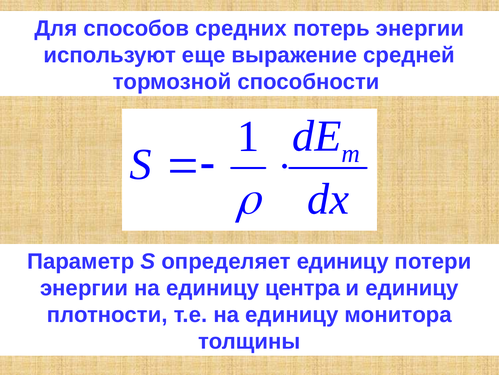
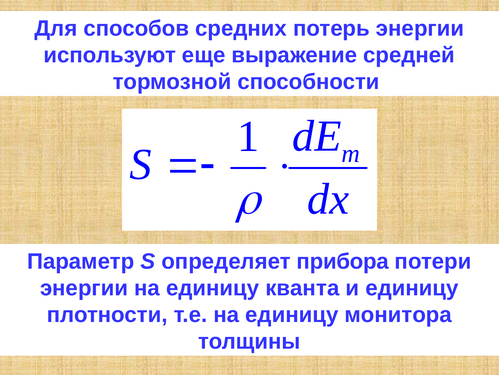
определяет единицу: единицу -> прибора (343, 261)
центра: центра -> кванта (302, 287)
